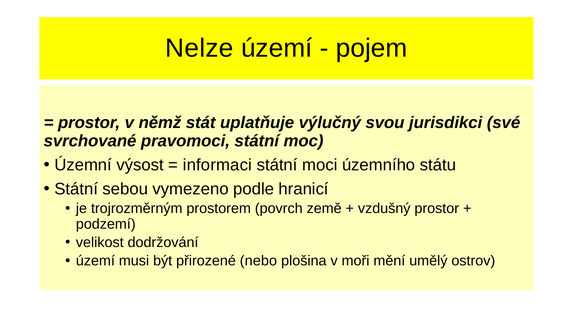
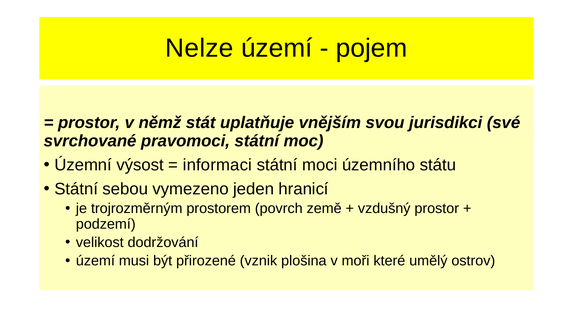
výlučný: výlučný -> vnějším (330, 123)
podle: podle -> jeden (254, 189)
nebo: nebo -> vznik (258, 261)
mění: mění -> které (389, 261)
